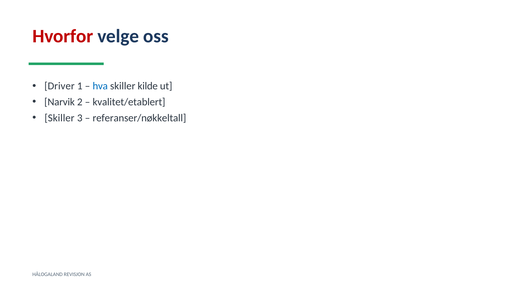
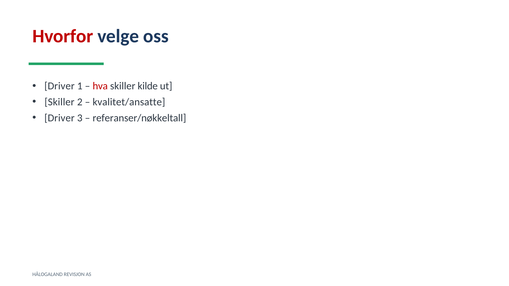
hva colour: blue -> red (100, 86)
Narvik: Narvik -> Skiller (59, 102)
kvalitet/etablert: kvalitet/etablert -> kvalitet/ansatte (129, 102)
Skiller: Skiller -> Driver (59, 118)
